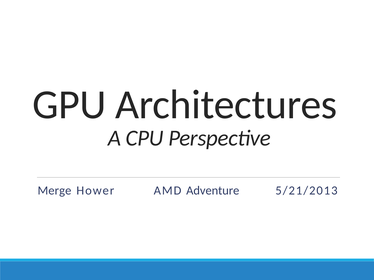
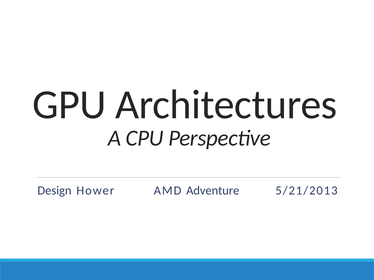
Merge: Merge -> Design (55, 191)
